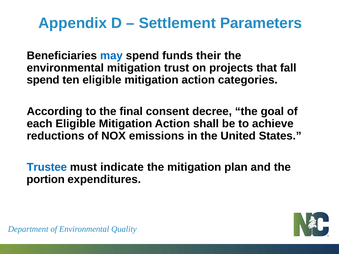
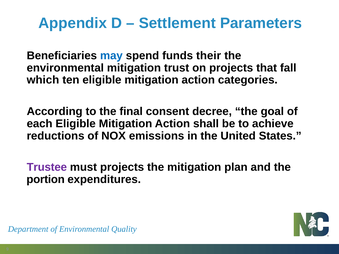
spend: spend -> which (43, 80)
Trustee colour: blue -> purple (47, 167)
must indicate: indicate -> projects (122, 167)
